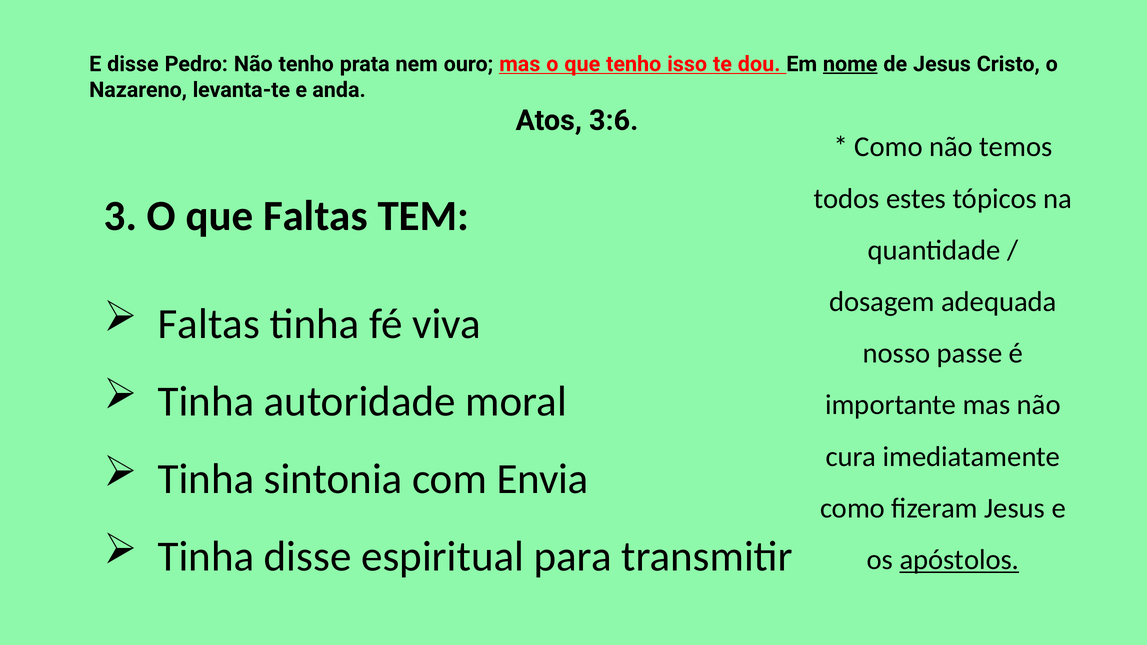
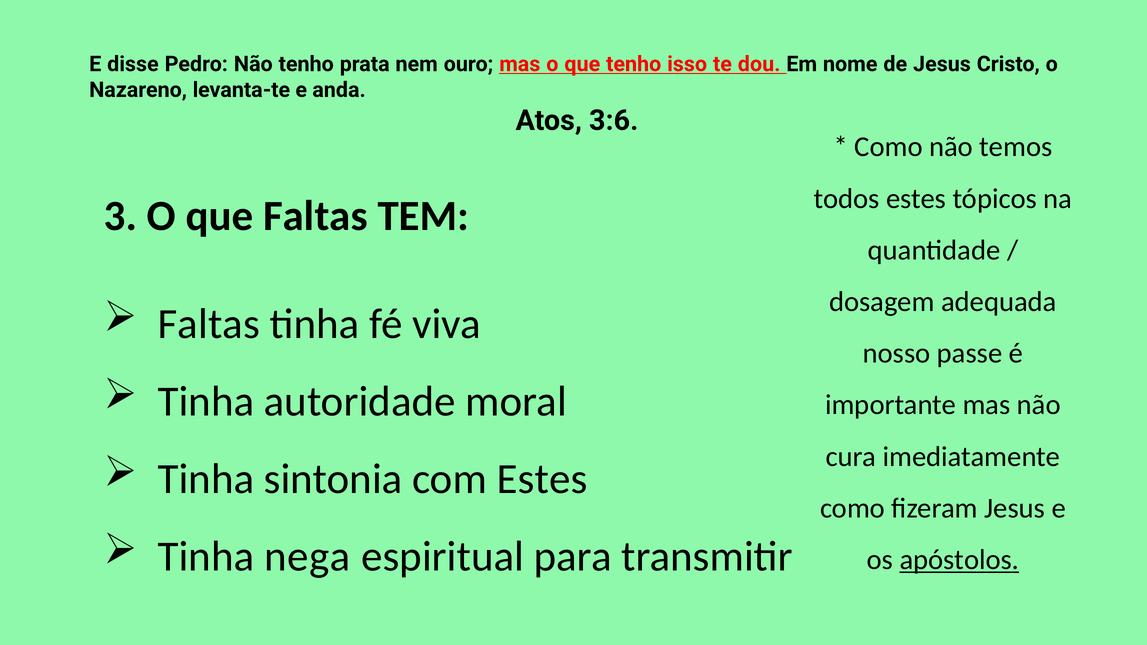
nome underline: present -> none (850, 64)
com Envia: Envia -> Estes (542, 479)
Tinha disse: disse -> nega (307, 557)
